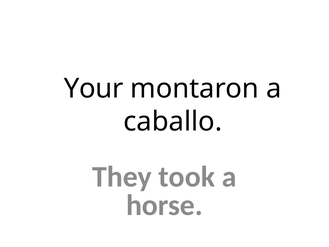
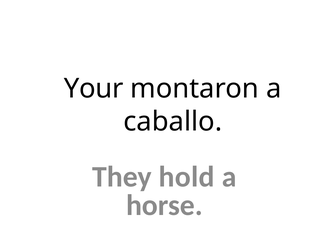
took: took -> hold (187, 177)
